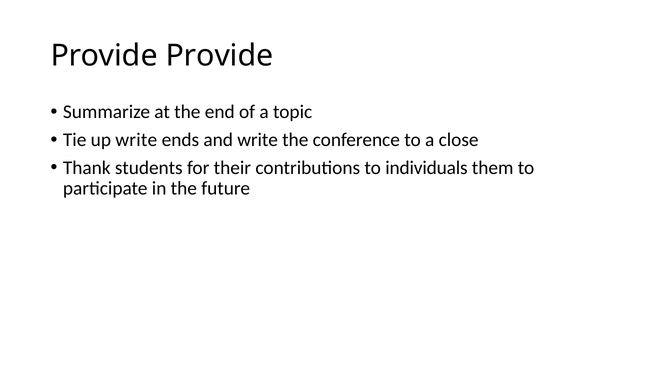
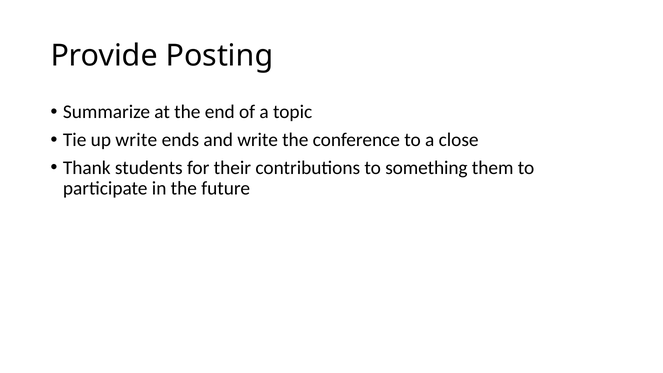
Provide Provide: Provide -> Posting (219, 56)
individuals: individuals -> something (426, 168)
